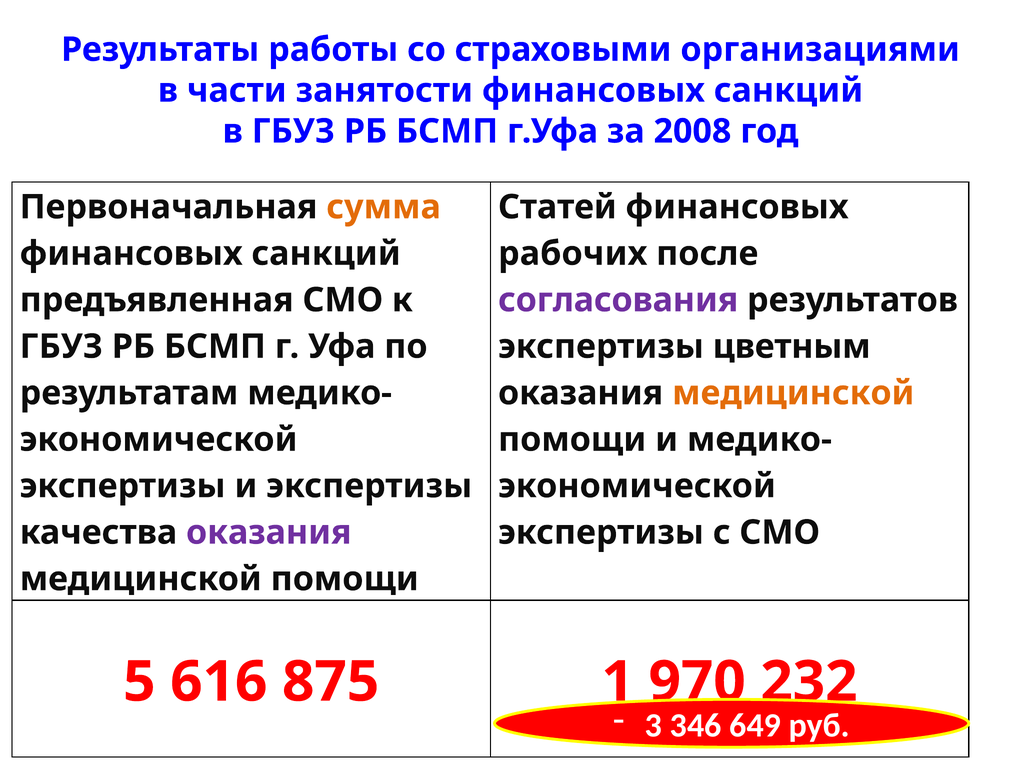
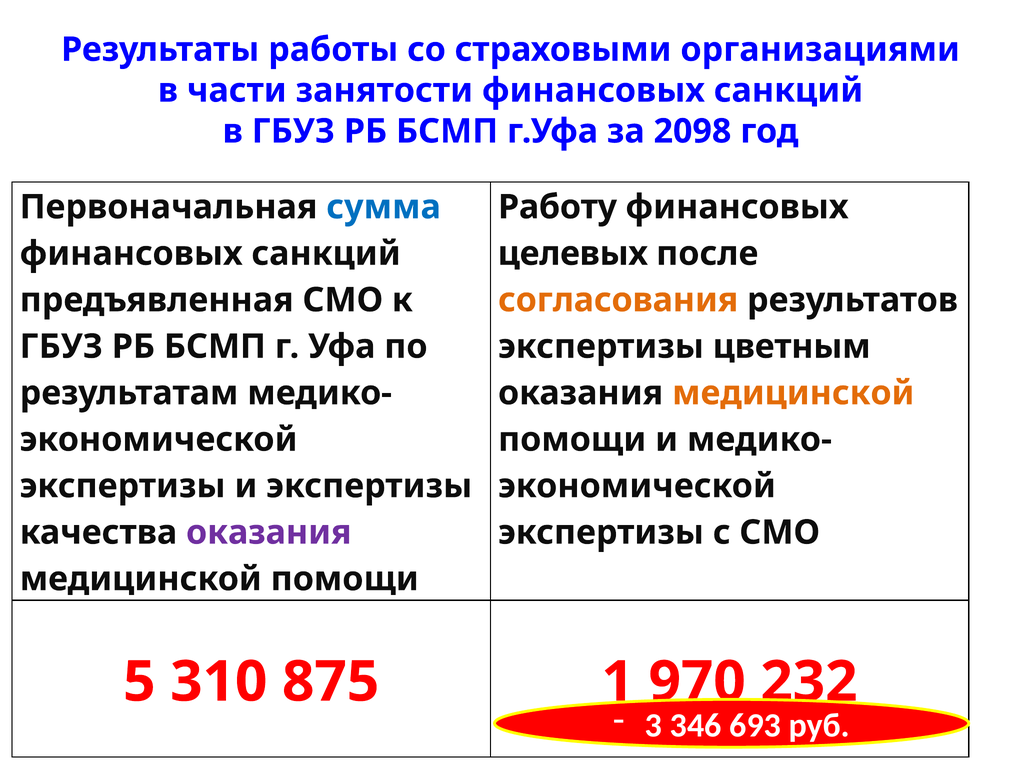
2008: 2008 -> 2098 (692, 131)
сумма colour: orange -> blue (384, 207)
Статей: Статей -> Работу (558, 207)
рабочих: рабочих -> целевых (573, 254)
согласования colour: purple -> orange (618, 300)
616: 616 -> 310 (219, 682)
649: 649 -> 693 (755, 725)
